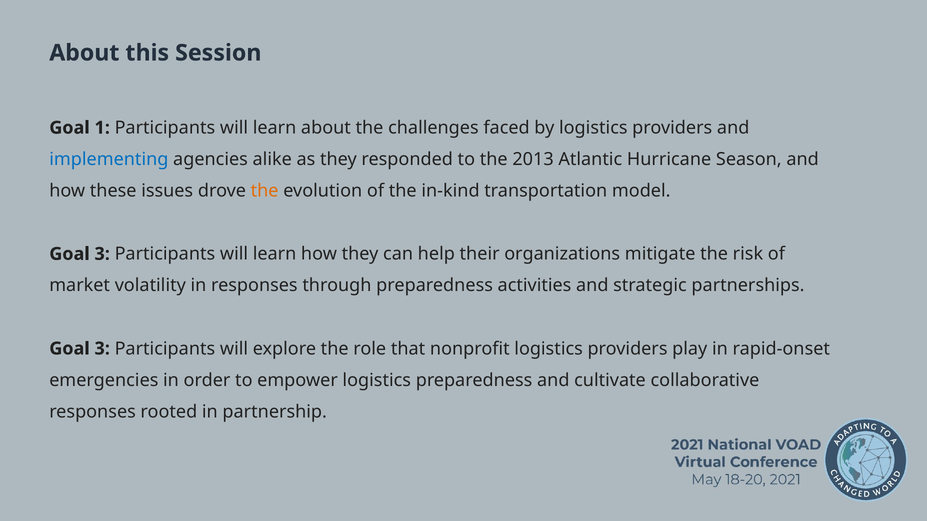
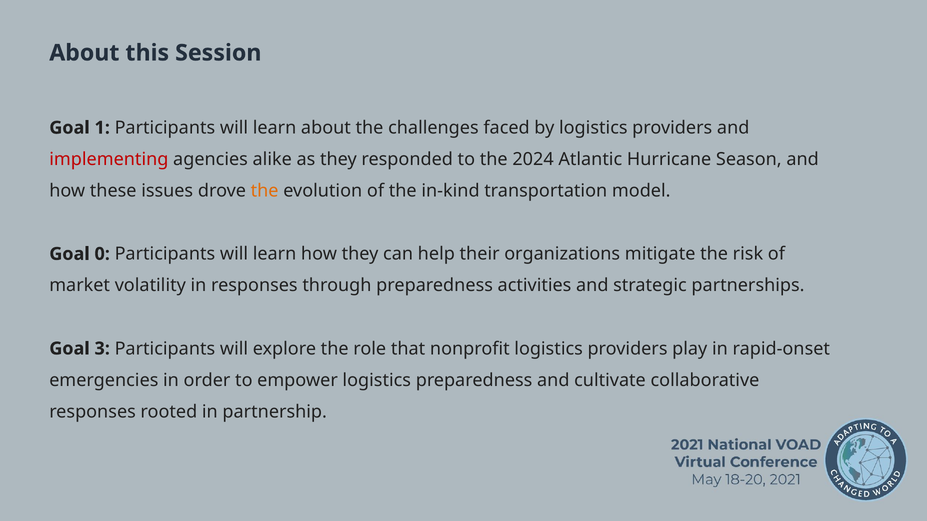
implementing colour: blue -> red (109, 159)
2013: 2013 -> 2024 (533, 159)
3: 3 -> 0 (102, 254)
